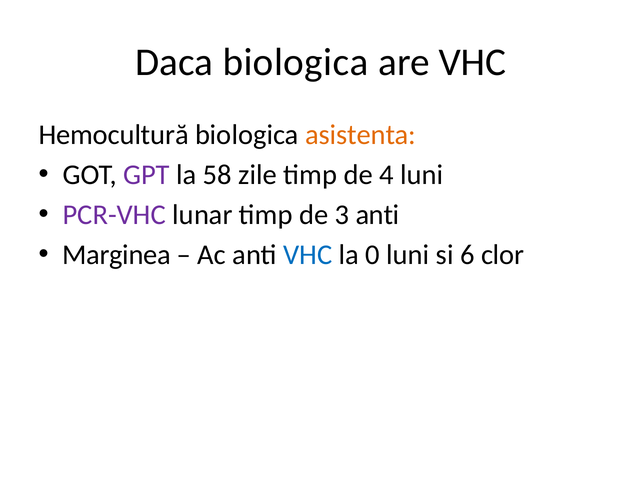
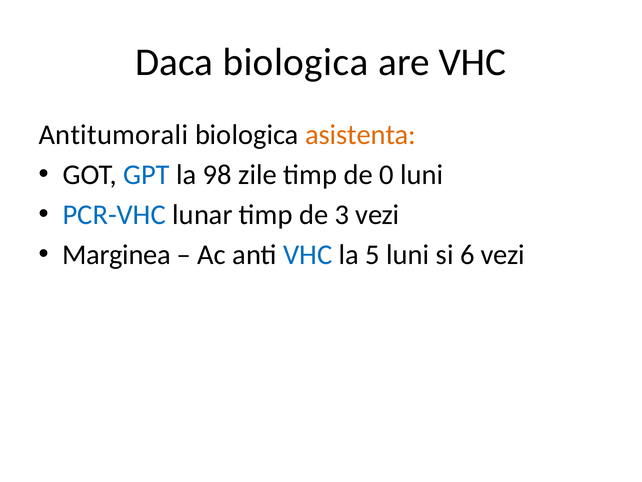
Hemocultură: Hemocultură -> Antitumorali (113, 135)
GPT colour: purple -> blue (147, 175)
58: 58 -> 98 (217, 175)
4: 4 -> 0 (386, 175)
PCR-VHC colour: purple -> blue (114, 215)
3 anti: anti -> vezi (377, 215)
0: 0 -> 5 (373, 255)
6 clor: clor -> vezi (503, 255)
